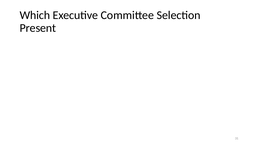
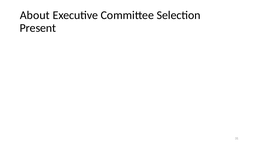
Which: Which -> About (35, 15)
